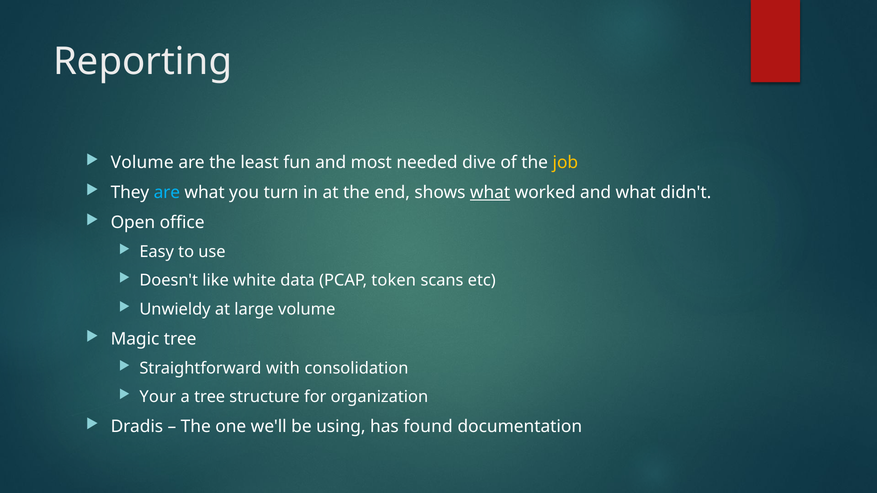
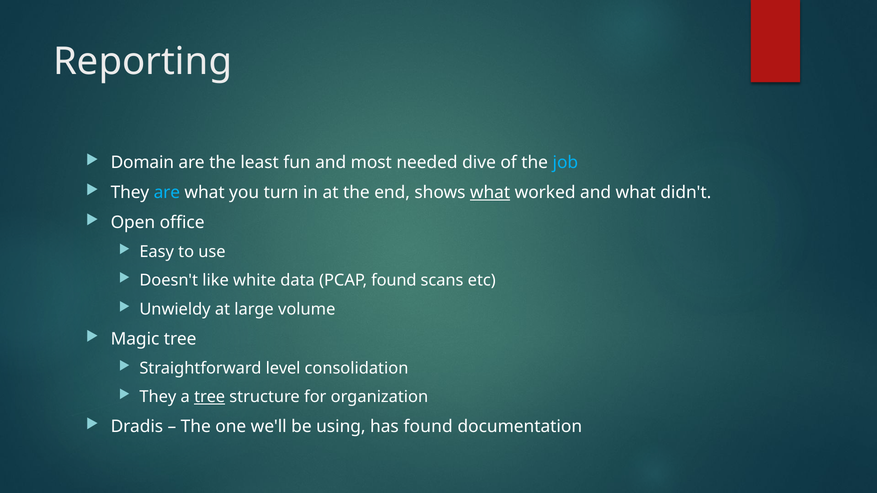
Volume: Volume -> Domain (142, 163)
job colour: yellow -> light blue (565, 163)
PCAP token: token -> found (394, 281)
with: with -> level (283, 368)
Your: Your -> They (158, 397)
tree underline: none -> present (210, 397)
